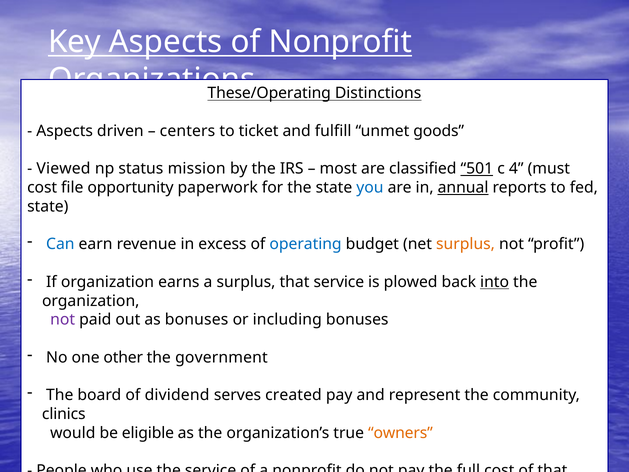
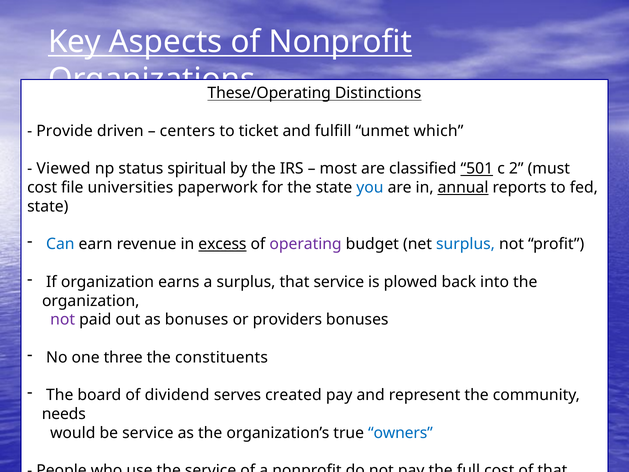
Aspects: Aspects -> Provide (65, 131)
goods: goods -> which (439, 131)
mission: mission -> spiritual (197, 169)
4: 4 -> 2 (516, 169)
opportunity: opportunity -> universities (130, 187)
excess underline: none -> present (222, 244)
operating colour: blue -> purple (306, 244)
surplus colour: orange -> blue (466, 244)
into underline: present -> none (495, 282)
including: including -> providers (287, 320)
other: other -> three (123, 357)
government: government -> constituents (221, 357)
clinics: clinics -> needs (64, 414)
be eligible: eligible -> service (148, 433)
owners colour: orange -> blue (400, 433)
